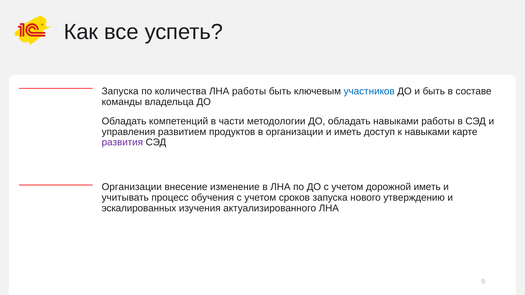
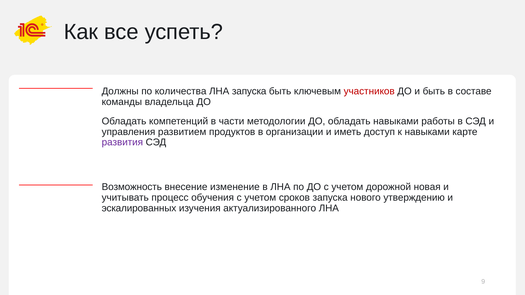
Запуска: Запуска -> Должны (120, 91)
ЛНА работы: работы -> запуска (249, 91)
участников colour: blue -> red (369, 91)
Организации: Организации -> Возможность (132, 187)
дорожной иметь: иметь -> новая (427, 187)
